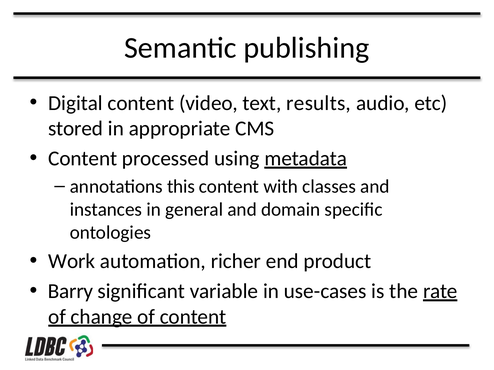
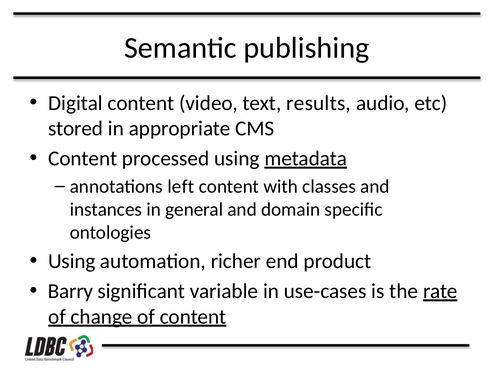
this: this -> left (181, 187)
Work: Work -> Using (72, 262)
